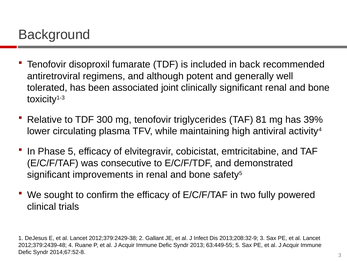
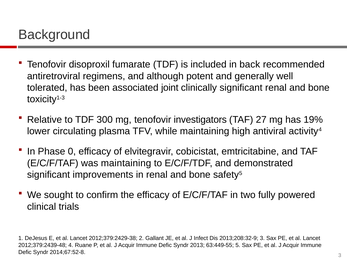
triglycerides: triglycerides -> investigators (200, 119)
81: 81 -> 27 (261, 119)
39%: 39% -> 19% (313, 119)
Phase 5: 5 -> 0 (72, 151)
was consecutive: consecutive -> maintaining (126, 163)
